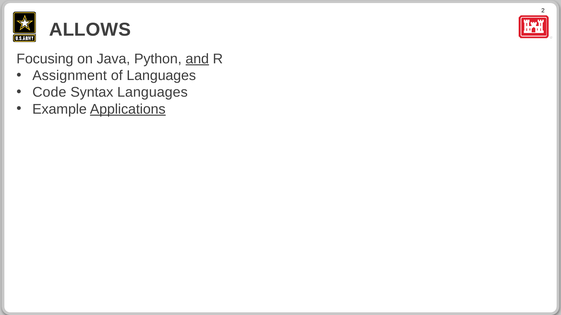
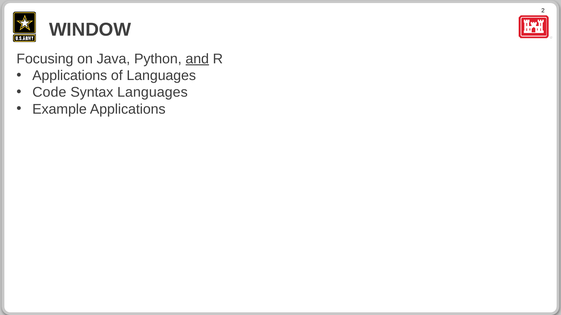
ALLOWS: ALLOWS -> WINDOW (90, 30)
Assignment: Assignment -> Applications (70, 76)
Applications underline: present -> none (128, 109)
